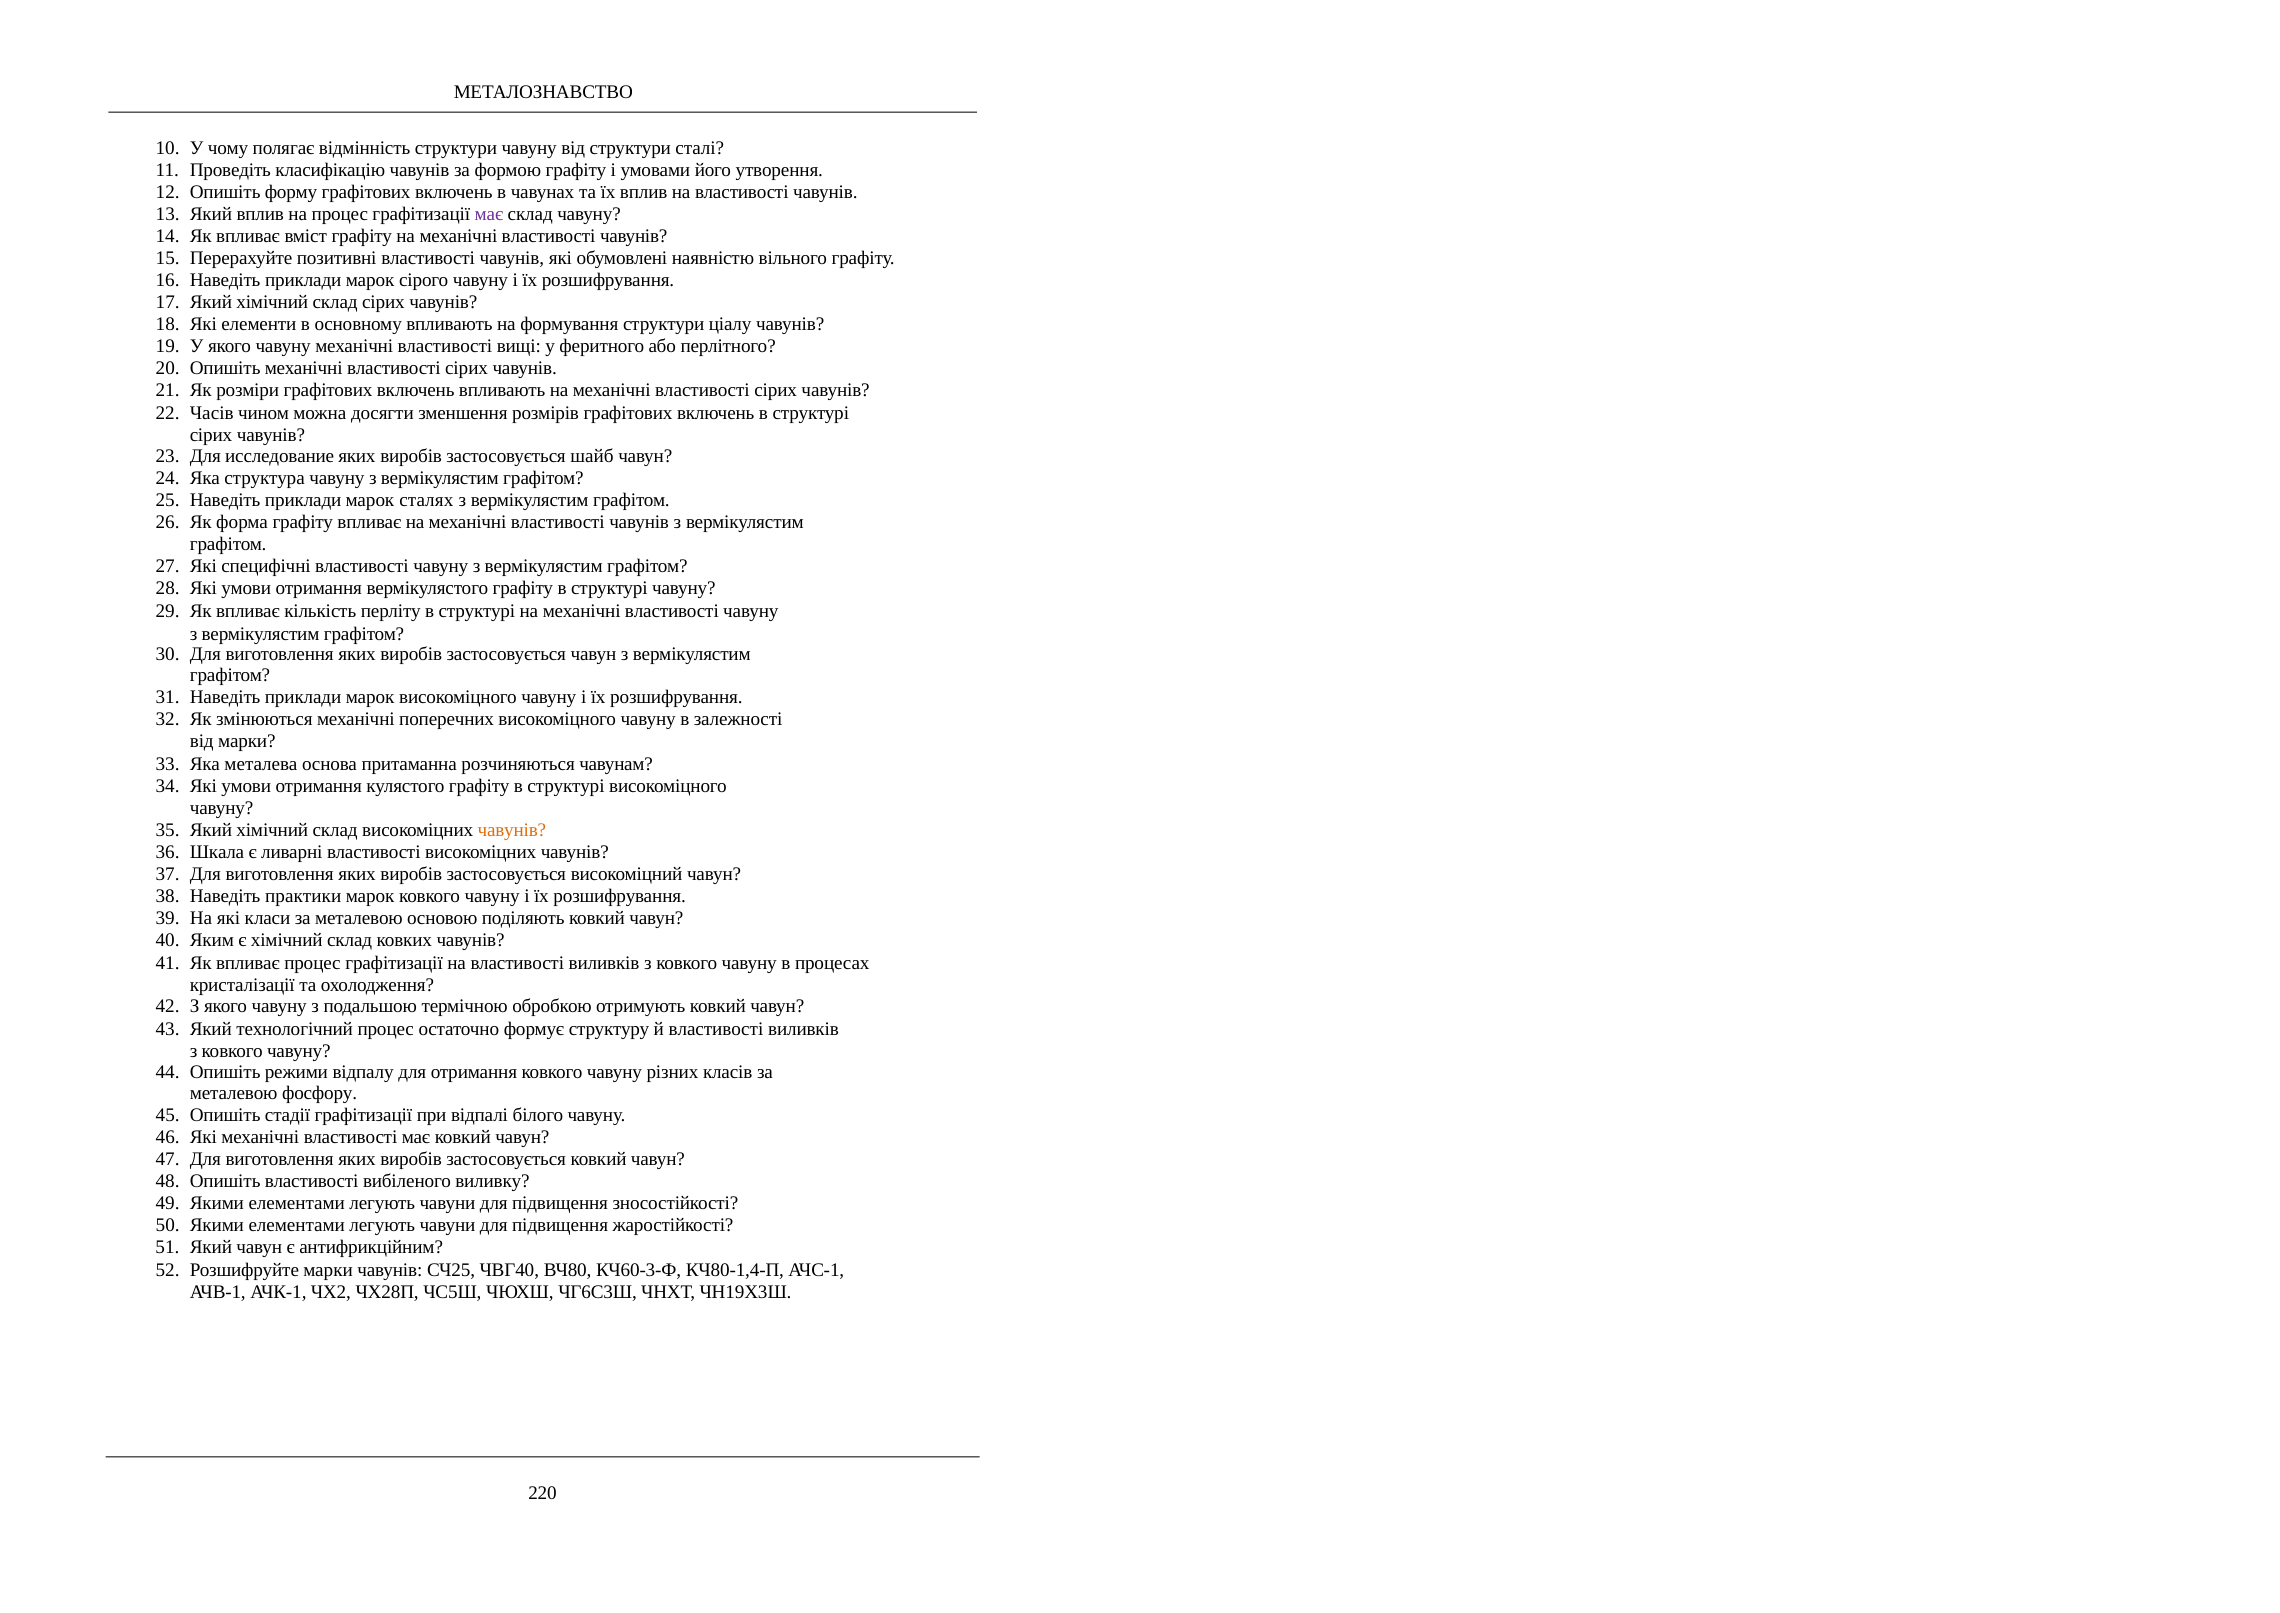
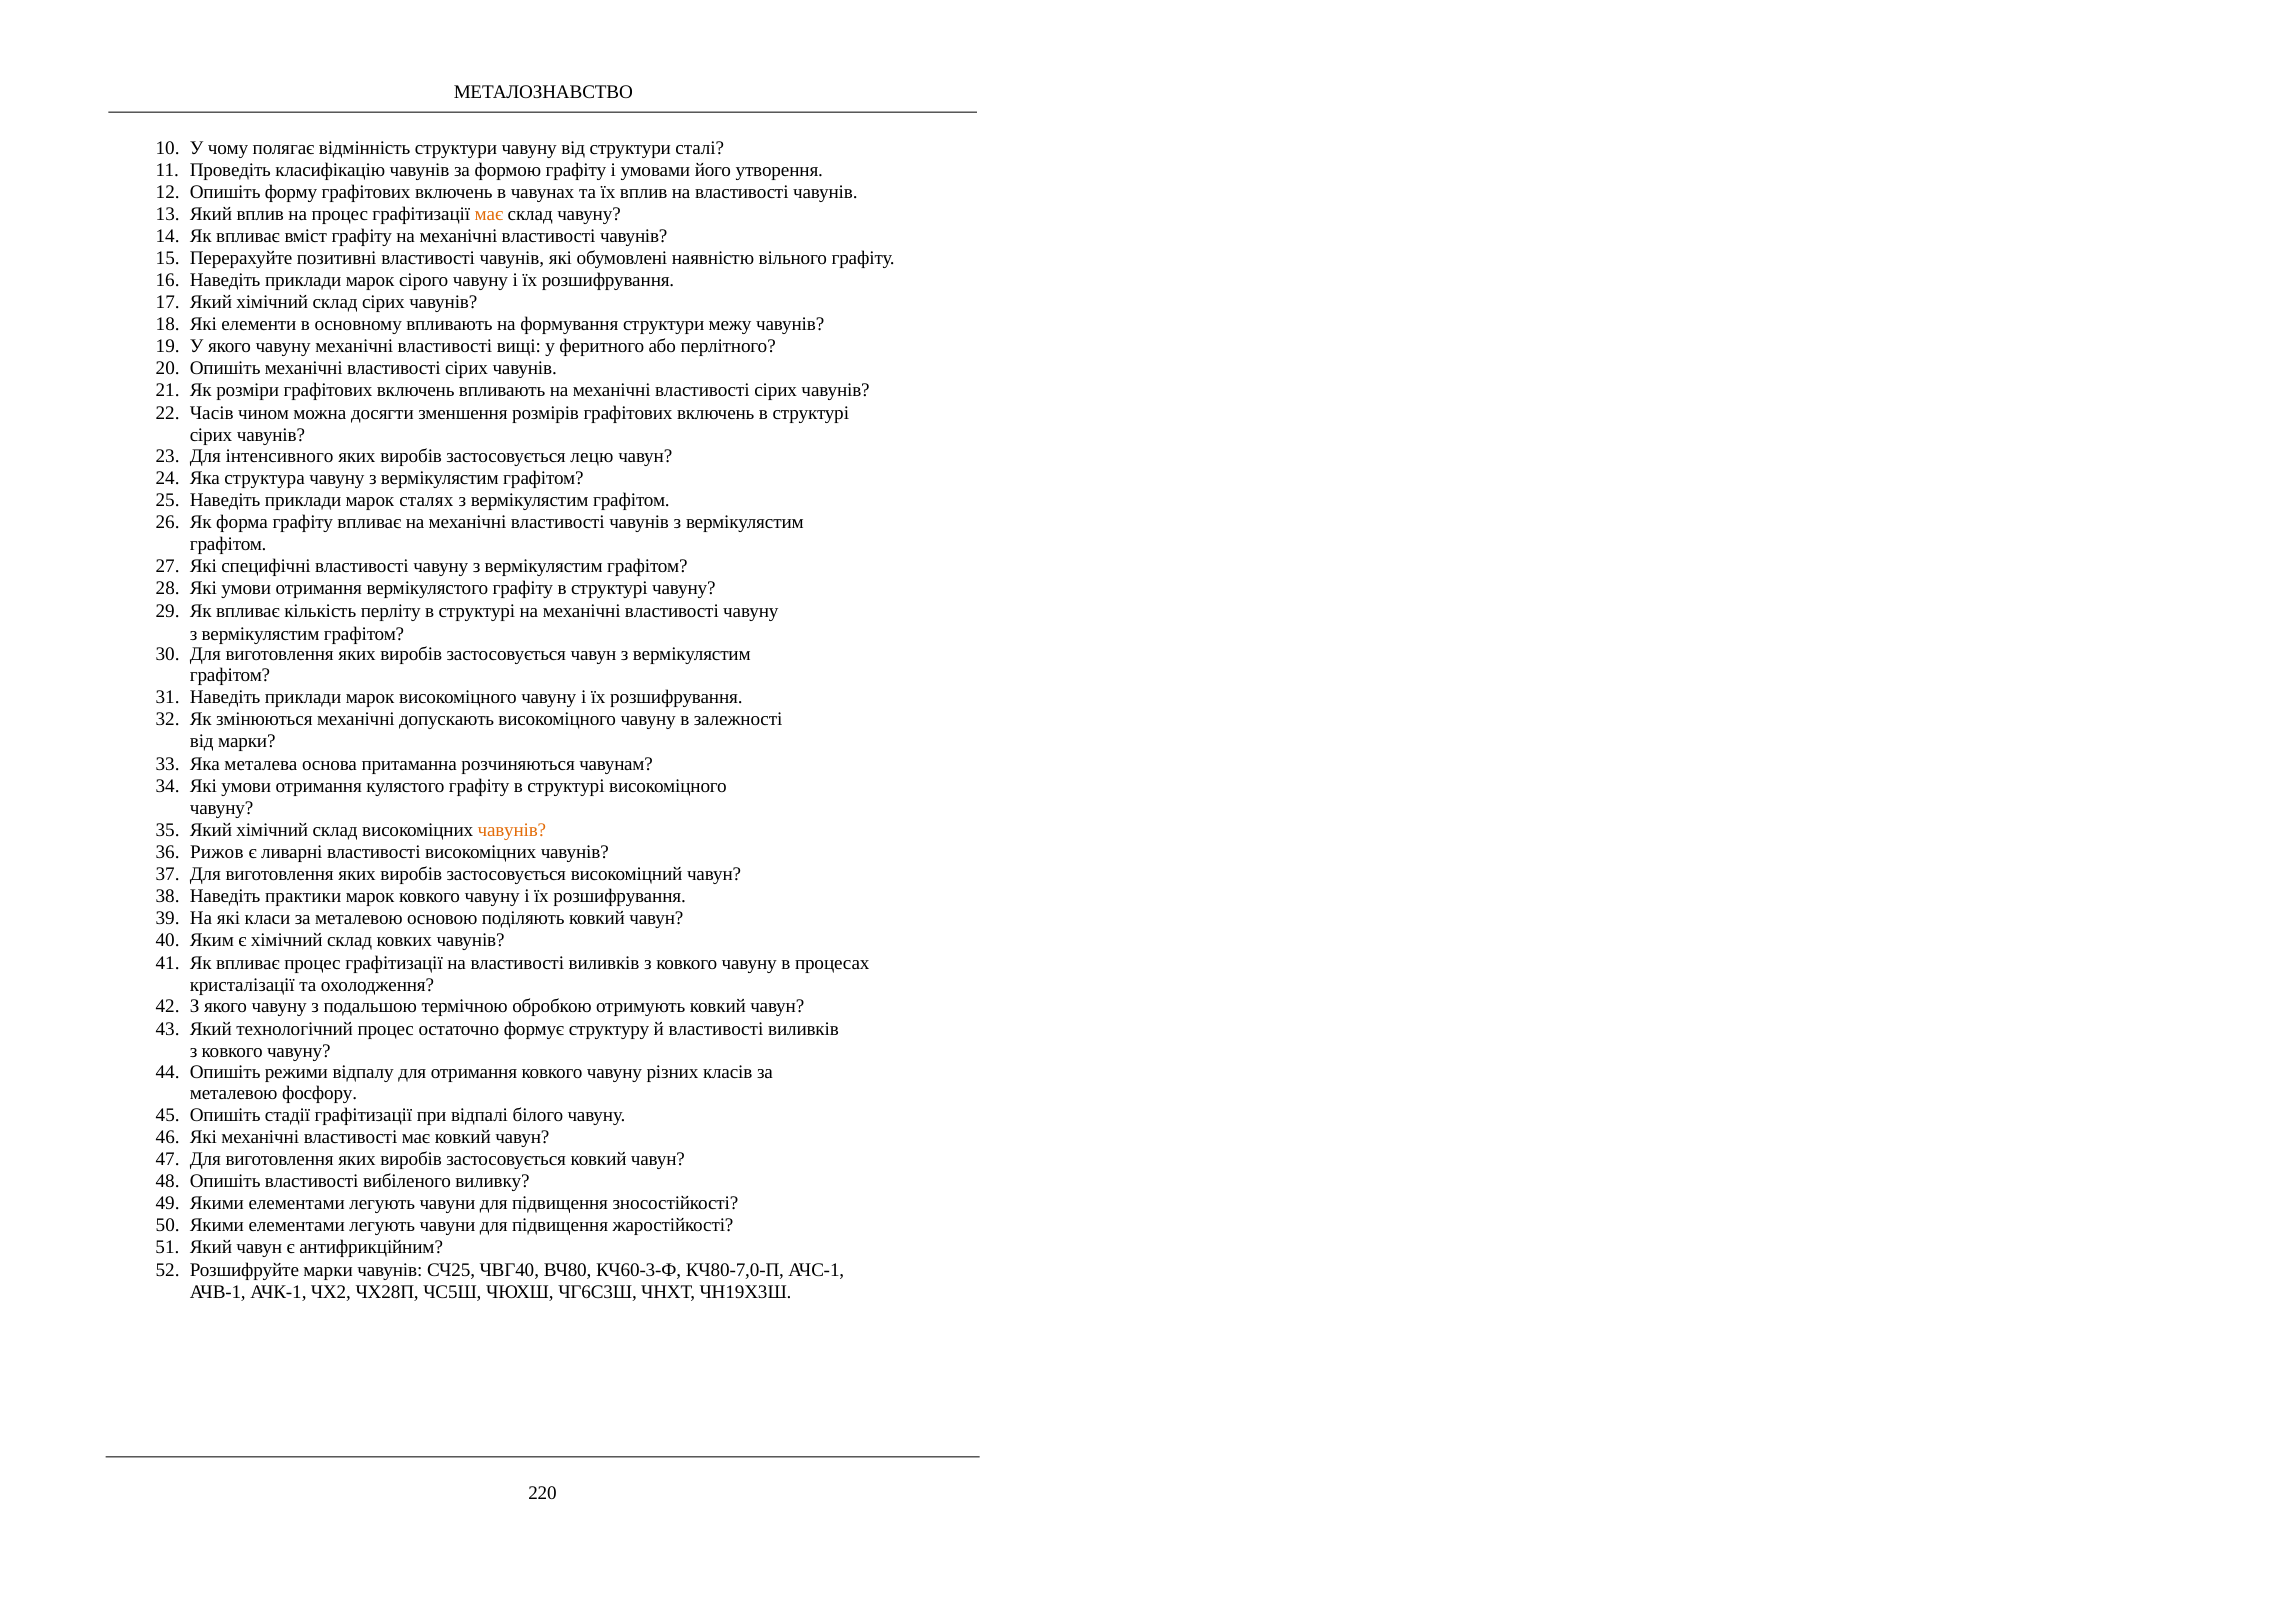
має colour: purple -> orange (489, 214)
ціалу: ціалу -> межу (730, 324)
исследованиe: исследованиe -> інтенсивного (280, 456)
шайб: шайб -> лецю (592, 456)
поперечних: поперечних -> допускають (447, 720)
Шкала: Шкала -> Рижов (217, 852)
КЧ80-1,4-П: КЧ80-1,4-П -> КЧ80-7,0-П (735, 1270)
